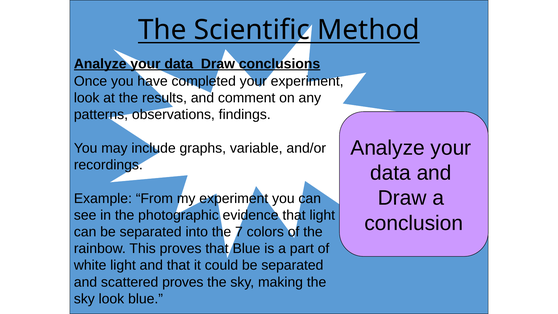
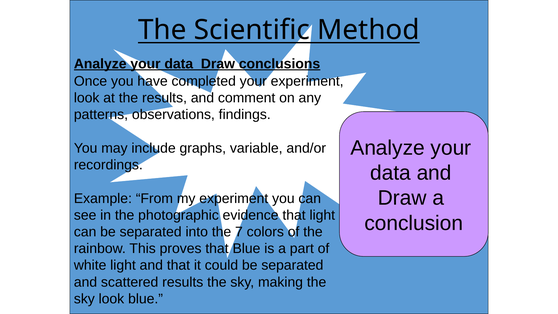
scattered proves: proves -> results (183, 282)
